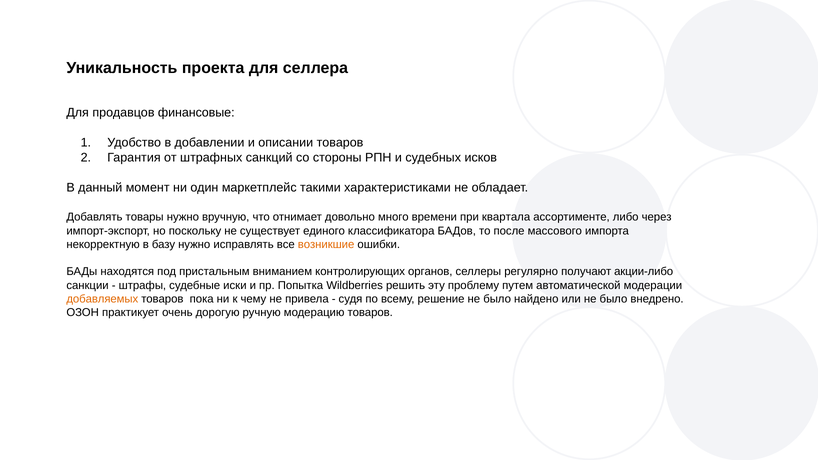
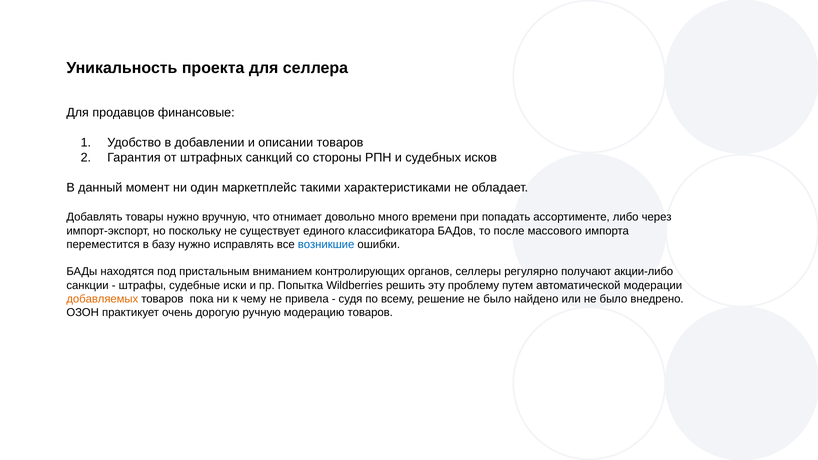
квартала: квартала -> попадать (506, 217)
некорректную: некорректную -> переместится (103, 244)
возникшие colour: orange -> blue (326, 244)
